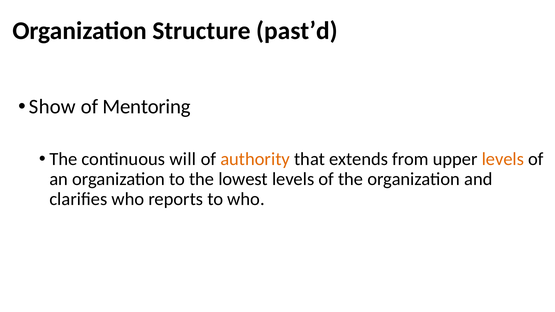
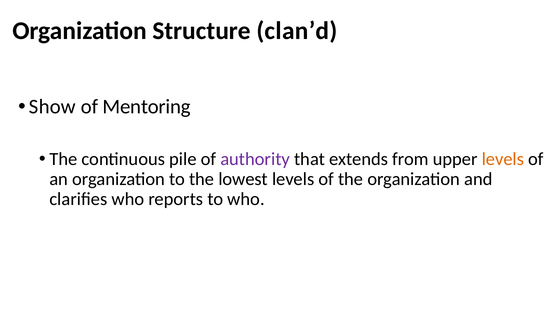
past’d: past’d -> clan’d (297, 31)
will: will -> pile (183, 159)
authority colour: orange -> purple (255, 159)
